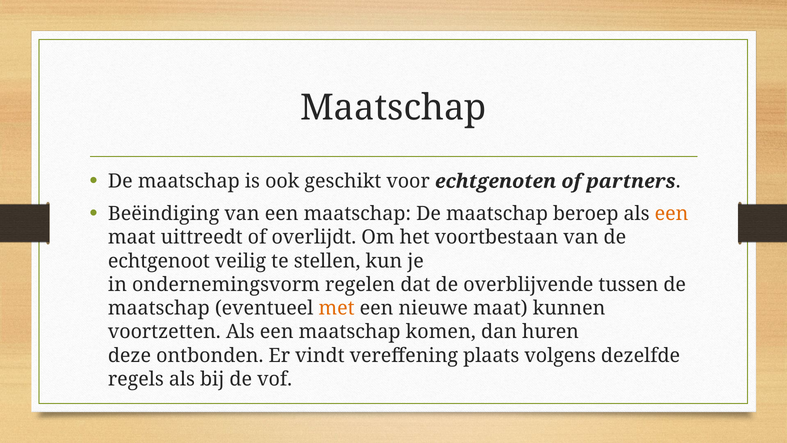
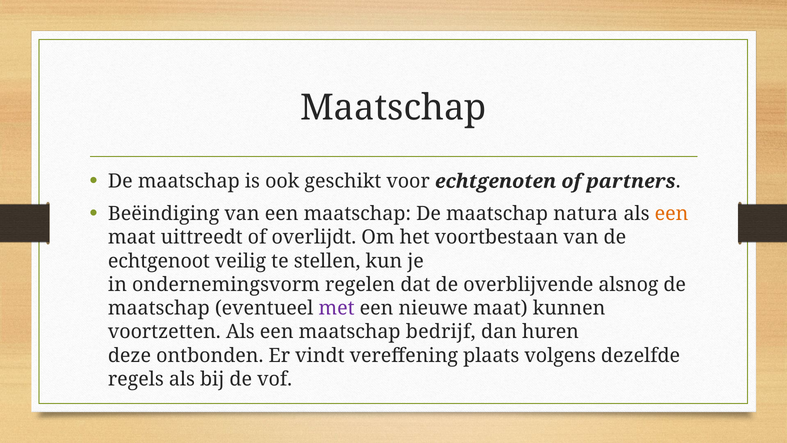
beroep: beroep -> natura (586, 214)
tussen: tussen -> alsnog (628, 284)
met colour: orange -> purple (337, 308)
komen: komen -> bedrijf (441, 332)
